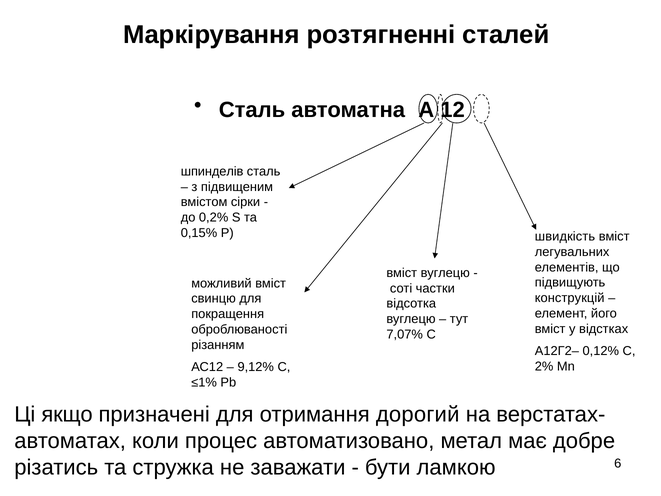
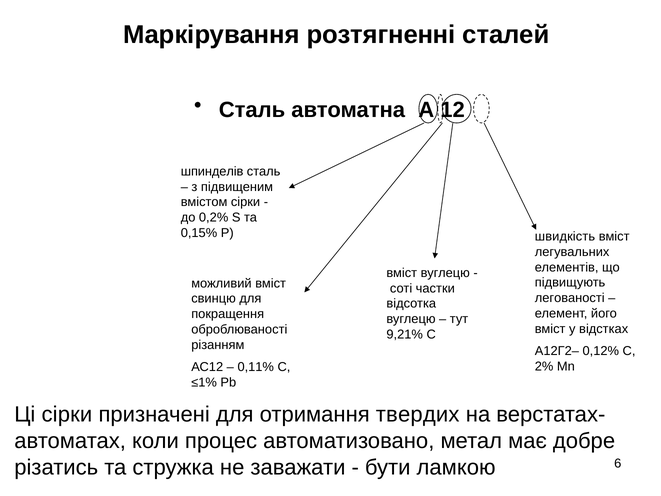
конструкцій: конструкцій -> легованості (570, 298)
7,07%: 7,07% -> 9,21% (405, 334)
9,12%: 9,12% -> 0,11% (256, 367)
Ці якщо: якщо -> сірки (67, 414)
дорогий: дорогий -> твердих (418, 414)
